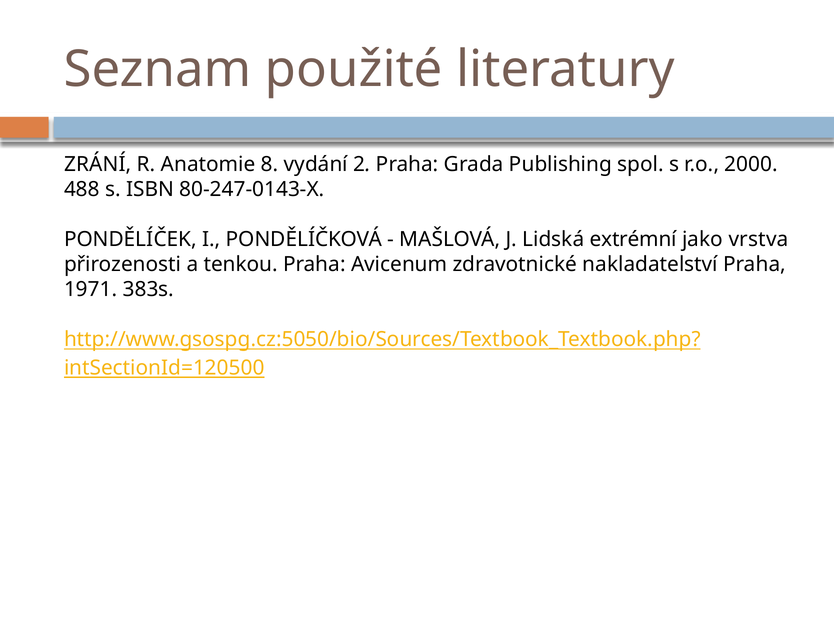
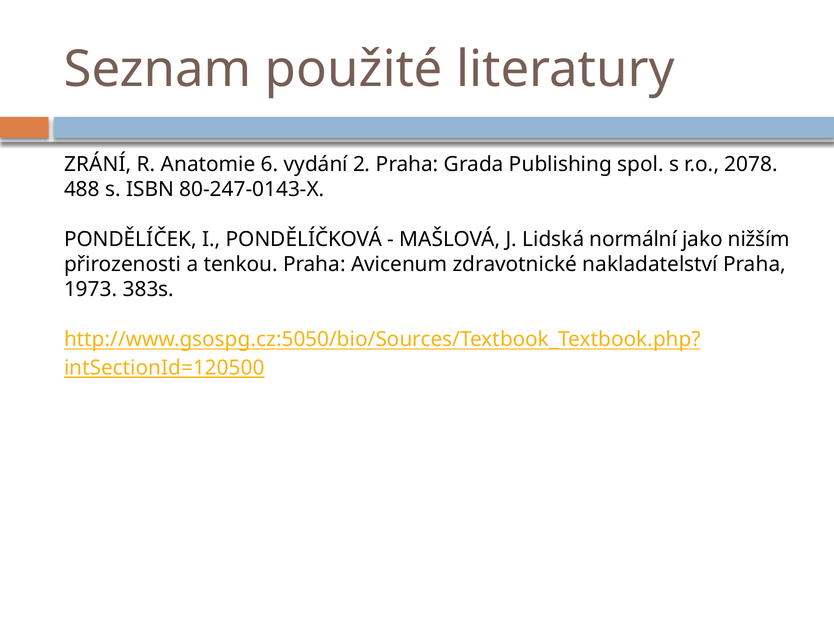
8: 8 -> 6 (270, 164)
2000: 2000 -> 2078 (751, 164)
extrémní: extrémní -> normální (633, 239)
vrstva: vrstva -> nižším (759, 239)
1971: 1971 -> 1973 (91, 289)
